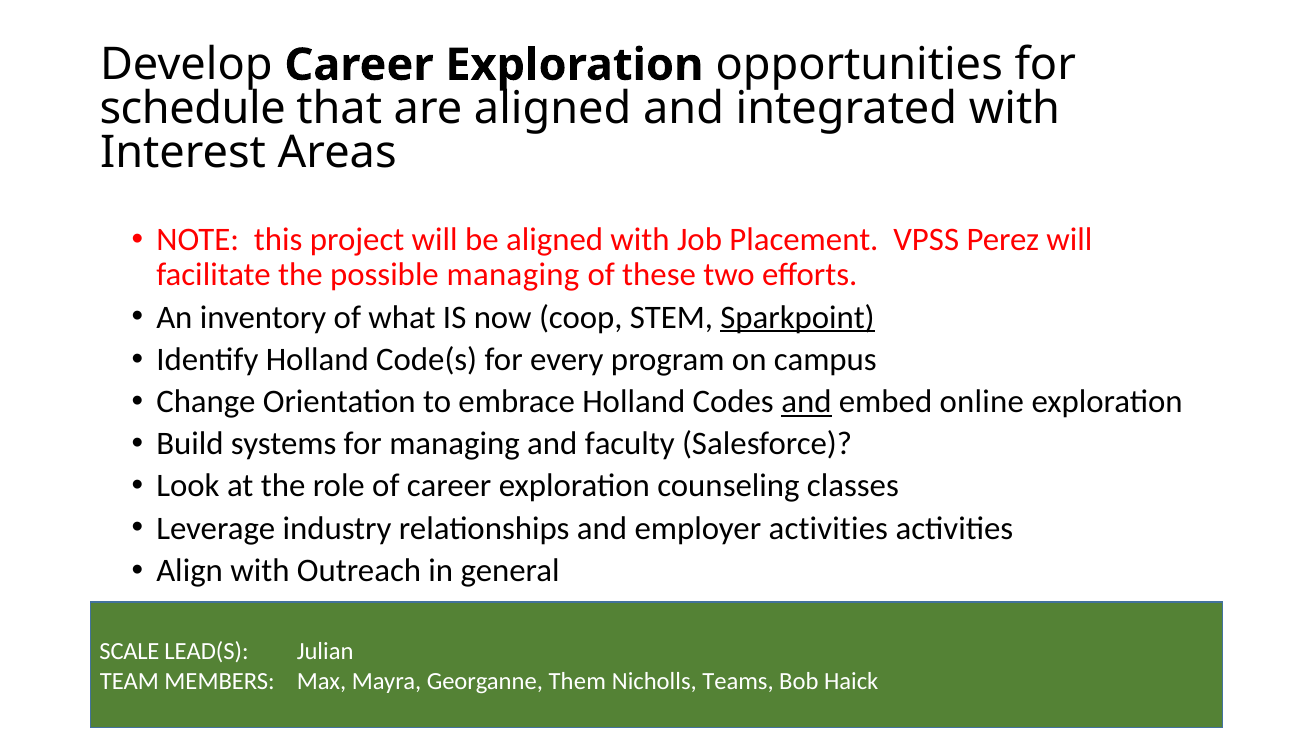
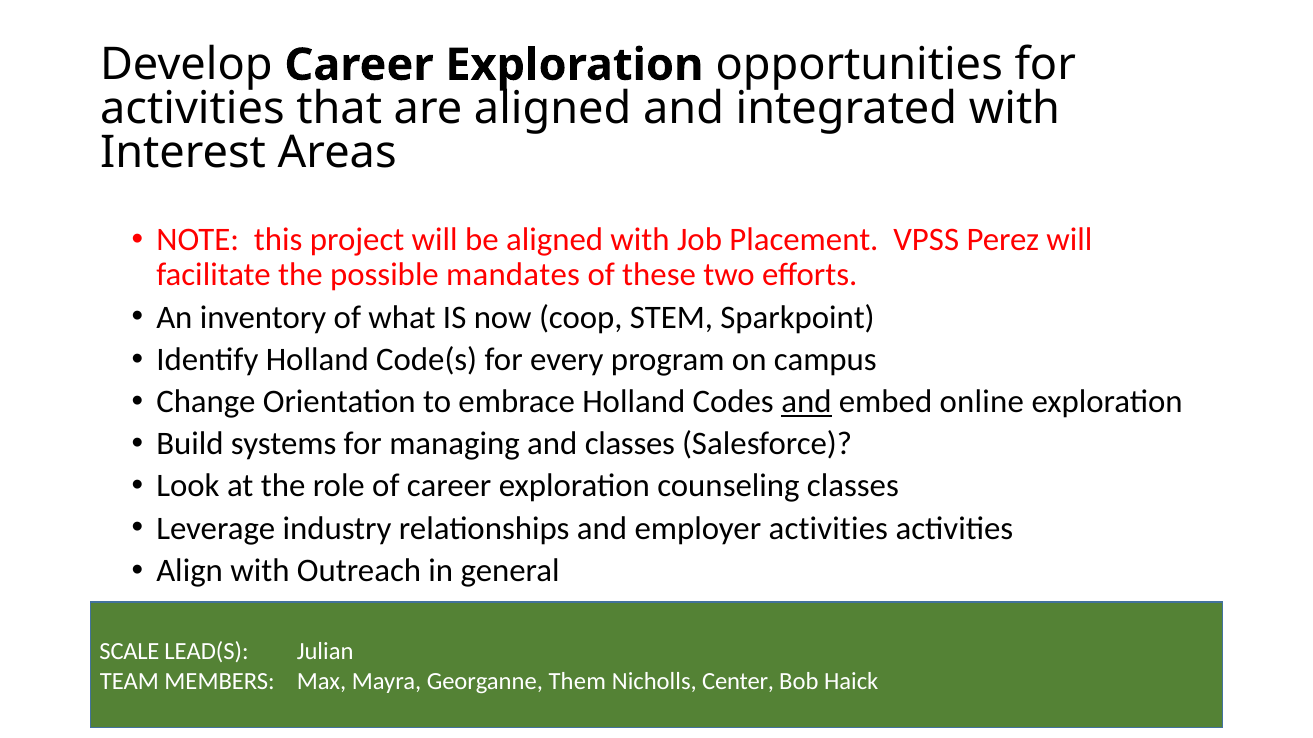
schedule: schedule -> activities (192, 109)
possible managing: managing -> mandates (513, 275)
Sparkpoint underline: present -> none (798, 318)
and faculty: faculty -> classes (630, 444)
Teams: Teams -> Center (738, 682)
